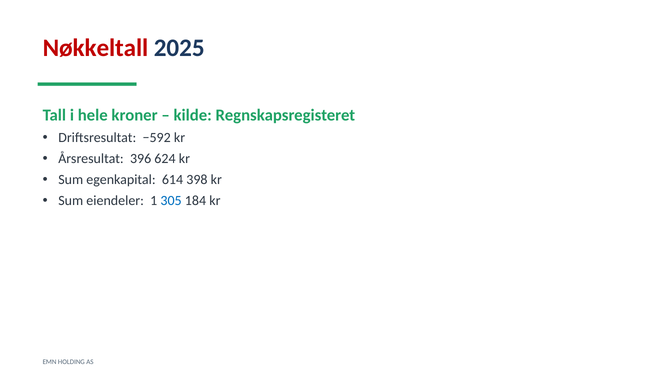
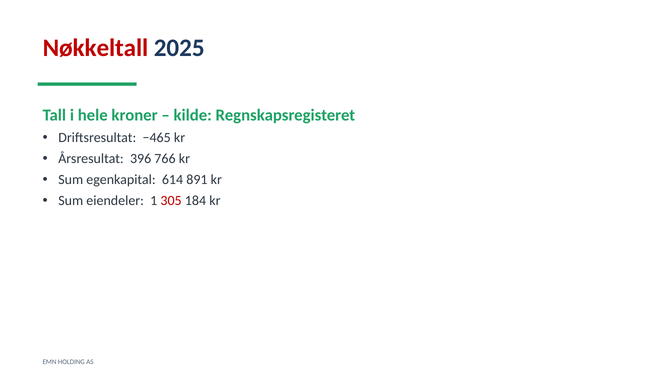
−592: −592 -> −465 (157, 138)
624: 624 -> 766 (165, 159)
398: 398 -> 891 (197, 180)
305 colour: blue -> red (171, 201)
